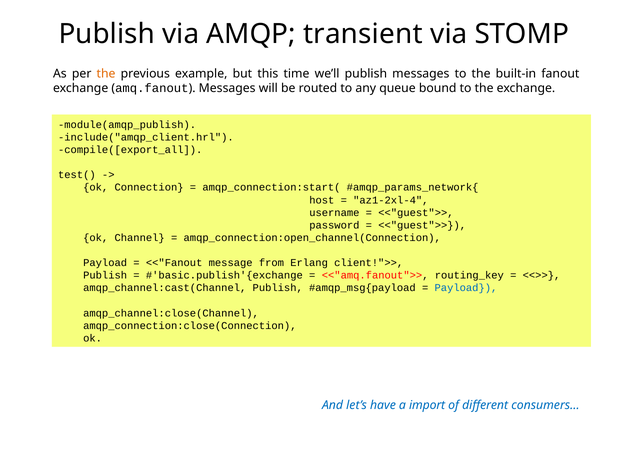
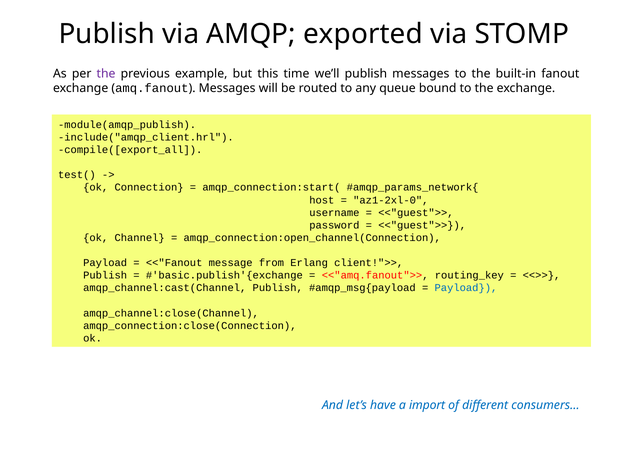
transient: transient -> exported (363, 34)
the colour: orange -> purple (106, 74)
az1-2xl-4: az1-2xl-4 -> az1-2xl-0 (391, 200)
